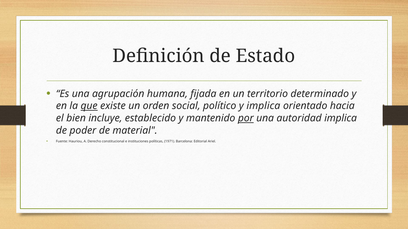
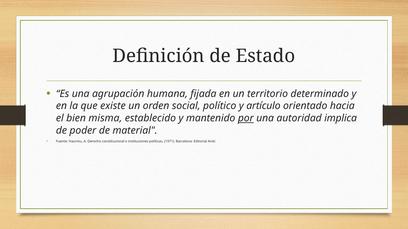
que underline: present -> none (89, 106)
y implica: implica -> artículo (263, 106)
incluye: incluye -> misma (105, 118)
